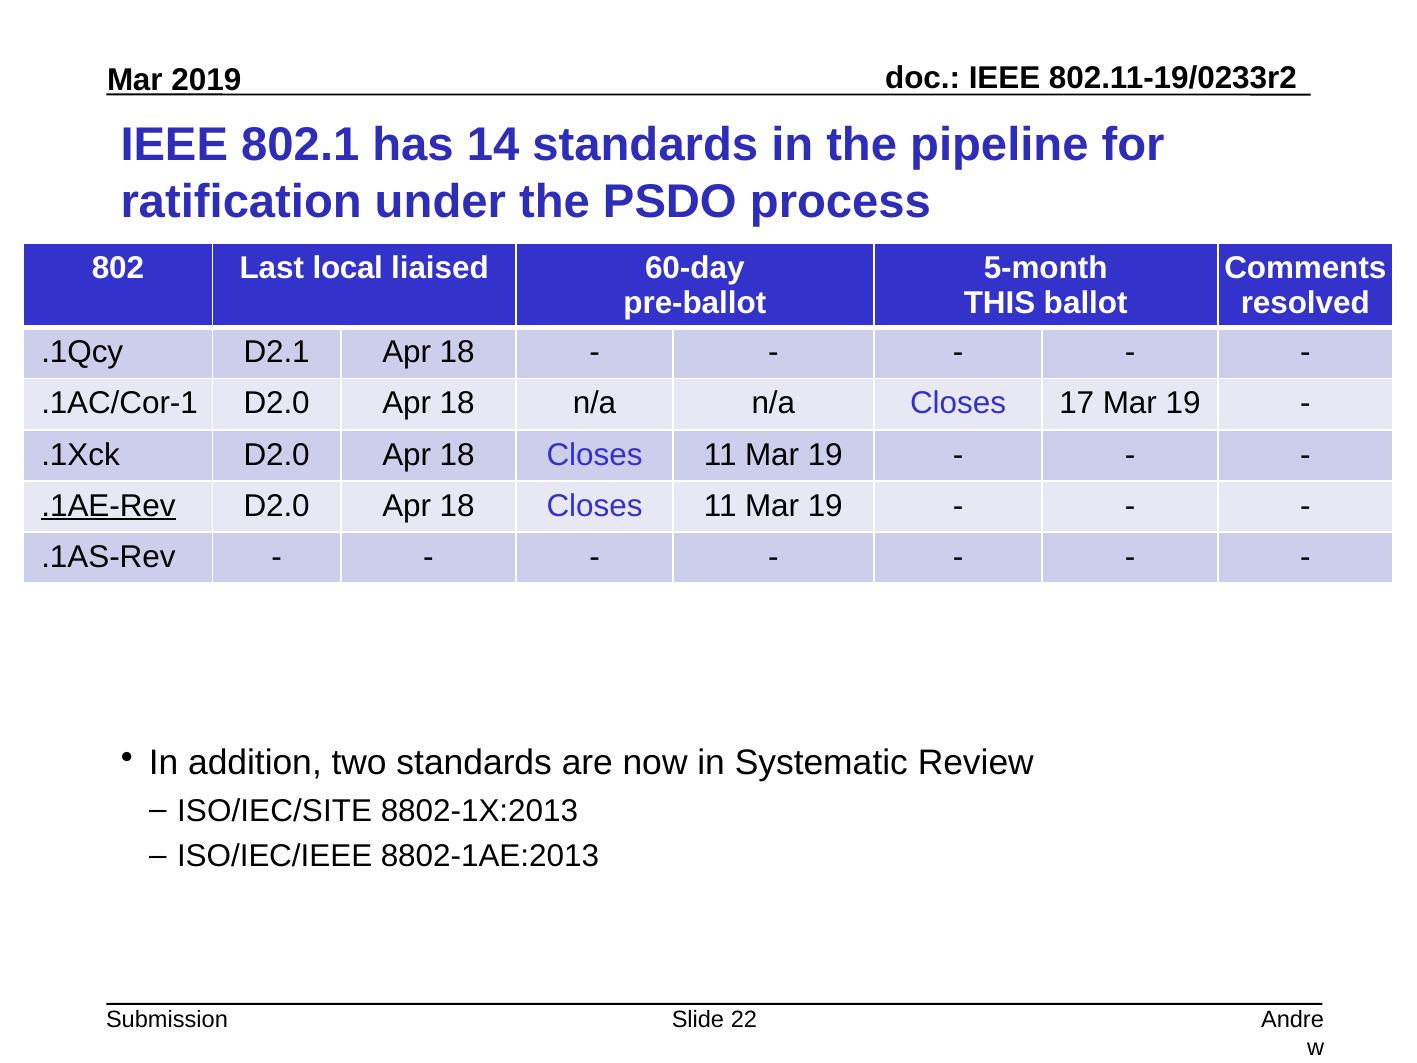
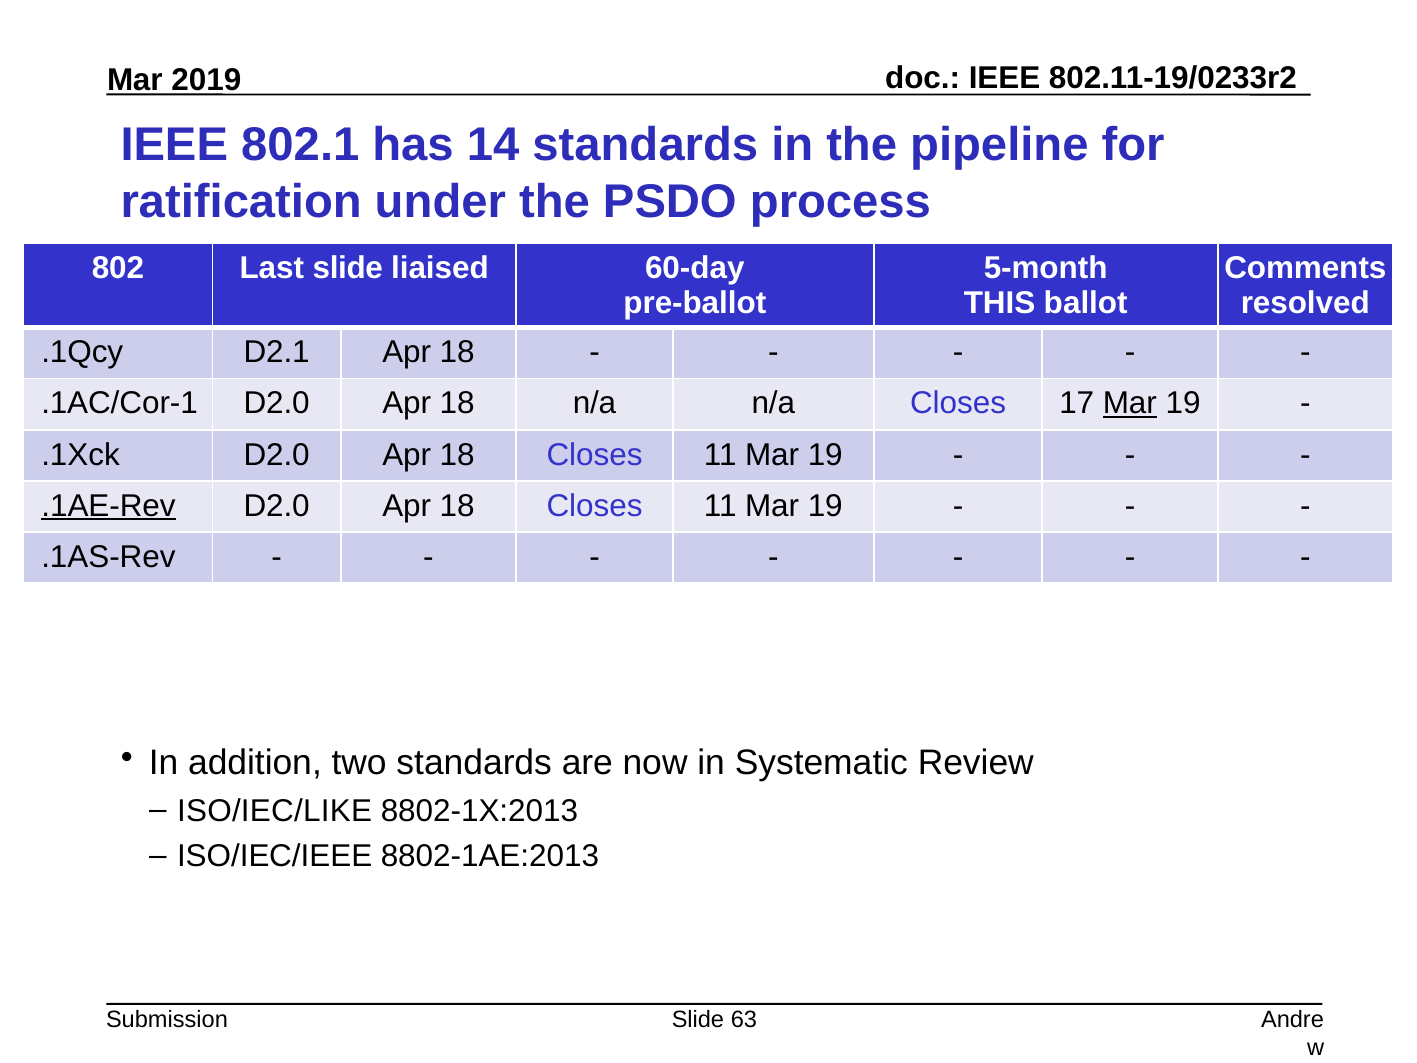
Last local: local -> slide (348, 268)
Mar underline: none -> present (1130, 403)
ISO/IEC/SITE: ISO/IEC/SITE -> ISO/IEC/LIKE (275, 811)
22: 22 -> 63 (744, 1019)
